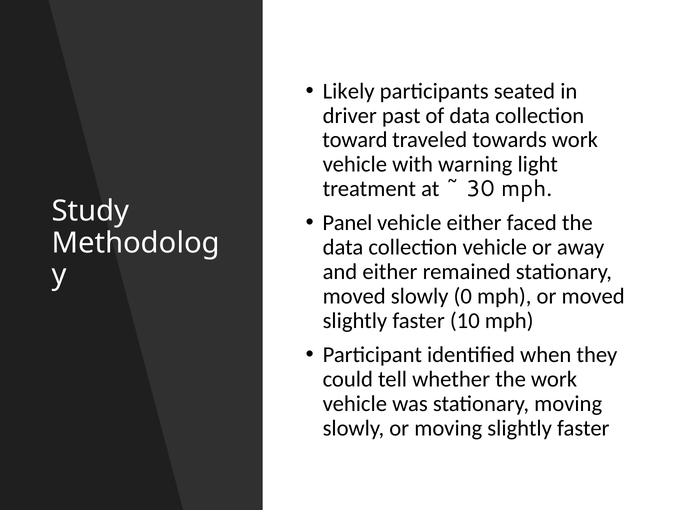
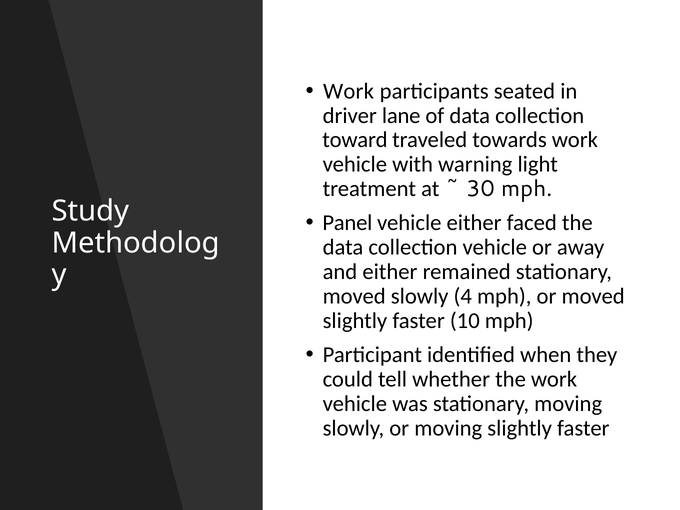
Likely: Likely -> Work (349, 91)
past: past -> lane (401, 116)
0: 0 -> 4 (463, 296)
